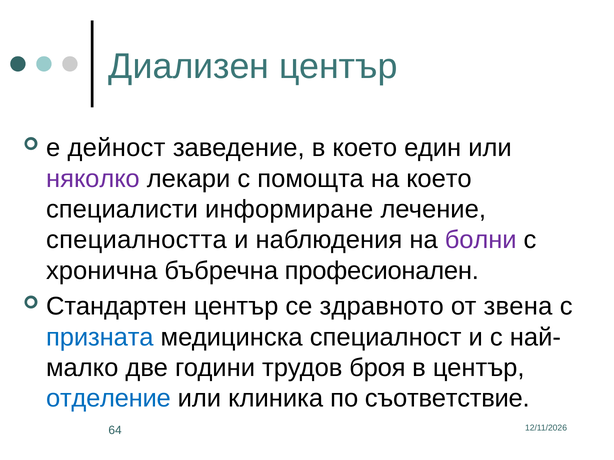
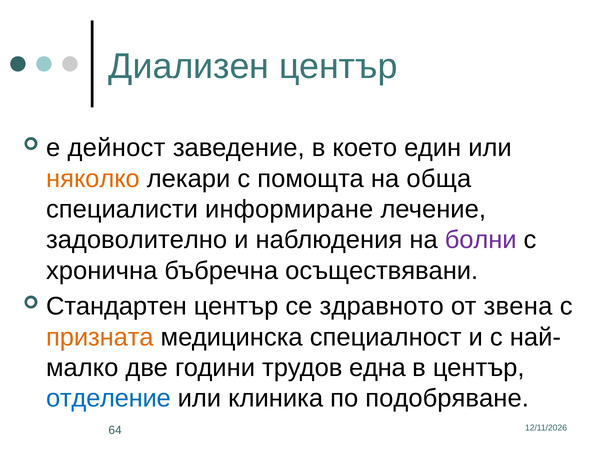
няколко colour: purple -> orange (93, 179)
на което: което -> обща (439, 179)
специалността: специалността -> задоволително (137, 240)
професионален: професионален -> осъществявани (382, 271)
призната colour: blue -> orange (100, 337)
броя: броя -> една (377, 368)
съответствие: съответствие -> подобряване (447, 399)
